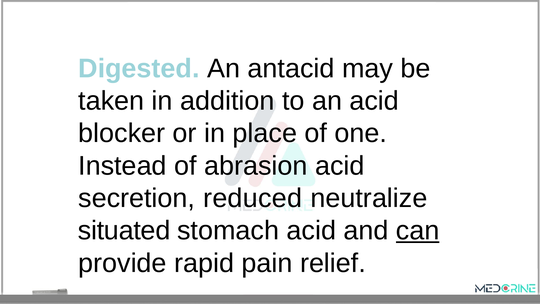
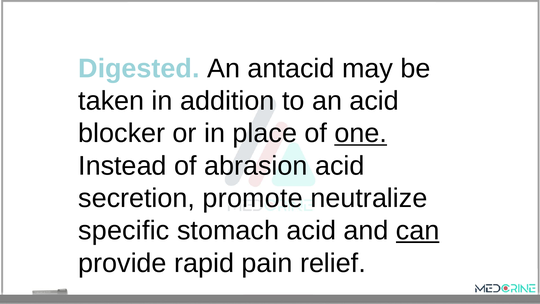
one underline: none -> present (361, 133)
reduced: reduced -> promote (253, 198)
situated: situated -> specific (124, 230)
